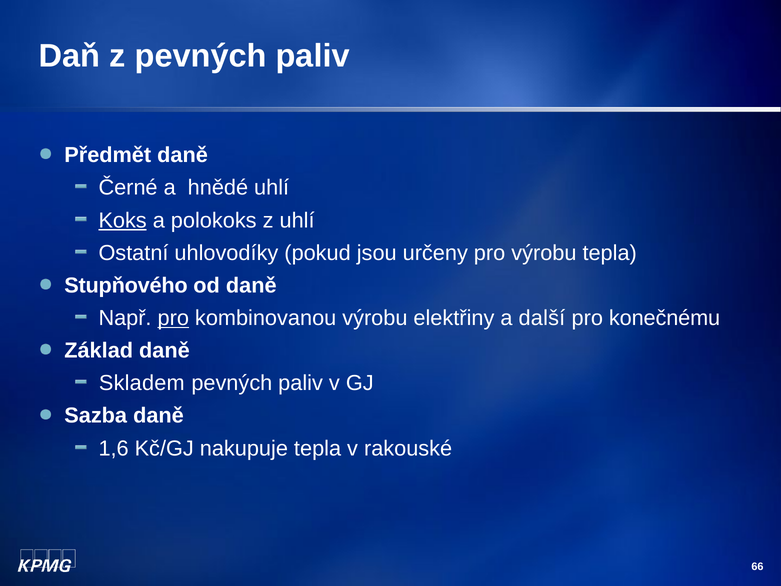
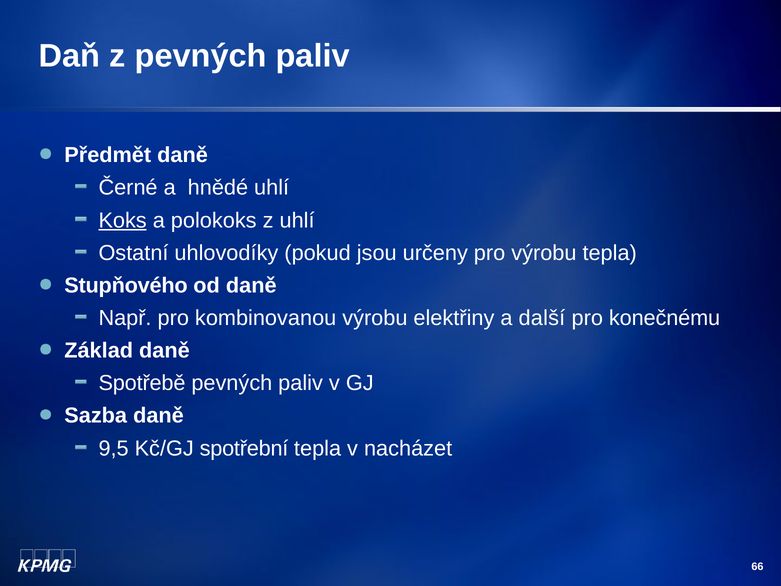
pro underline: present -> none (173, 318)
Skladem: Skladem -> Spotřebě (142, 383)
1,6: 1,6 -> 9,5 (114, 448)
nakupuje: nakupuje -> spotřební (244, 448)
rakouské: rakouské -> nacházet (408, 448)
